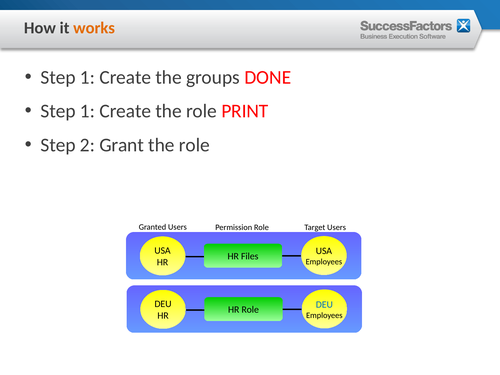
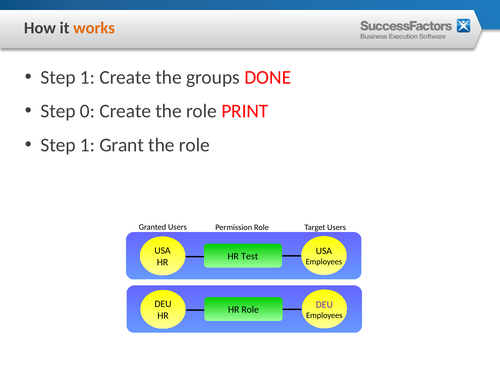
1: 1 -> 0 (87, 111)
2: 2 -> 1 (87, 145)
Files: Files -> Test (250, 256)
DEU colour: blue -> purple (324, 305)
